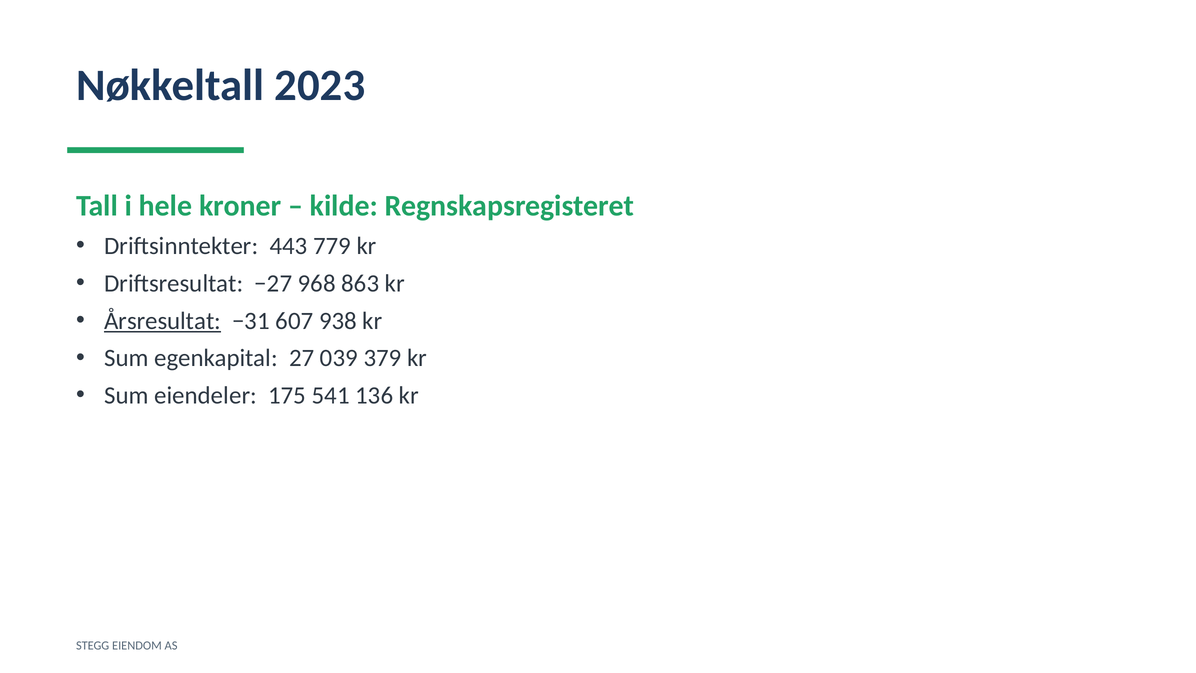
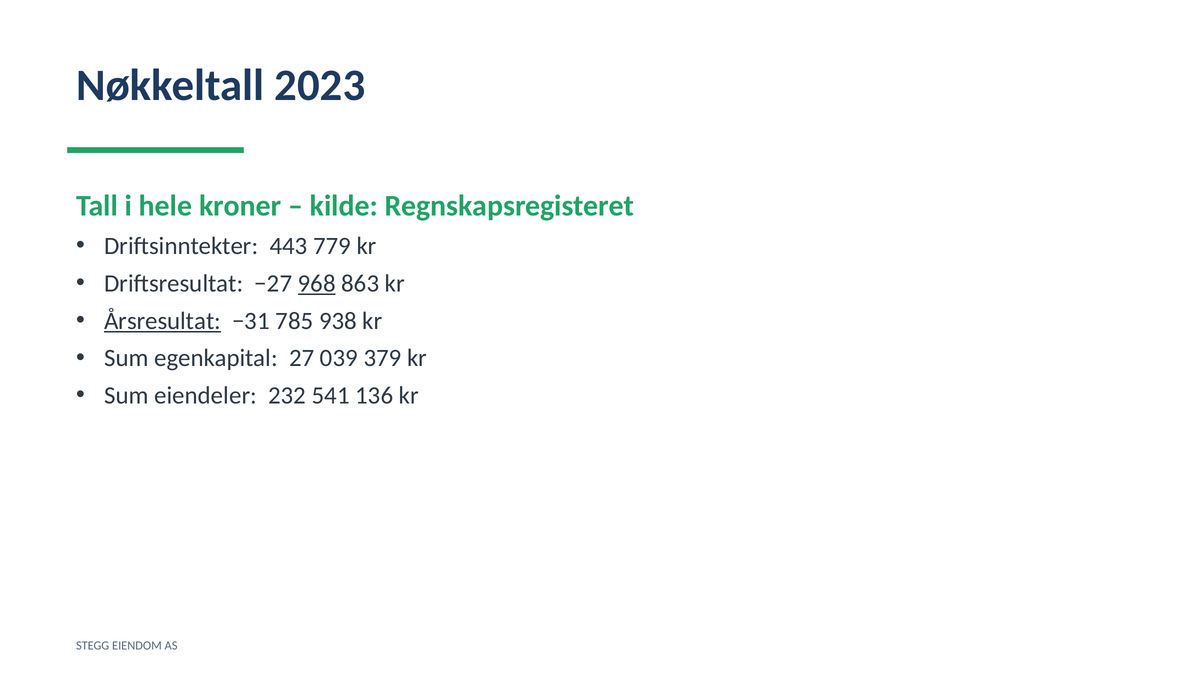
968 underline: none -> present (317, 283)
607: 607 -> 785 (294, 321)
175: 175 -> 232 (287, 396)
